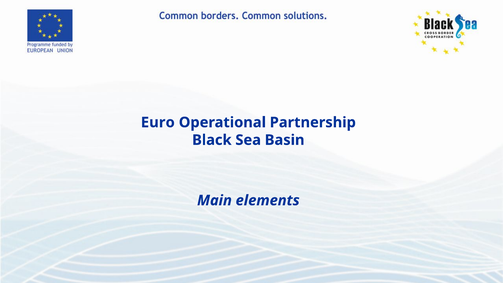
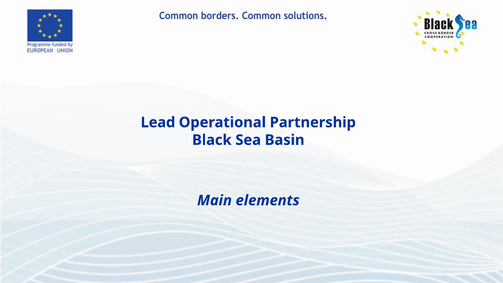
Euro: Euro -> Lead (158, 122)
